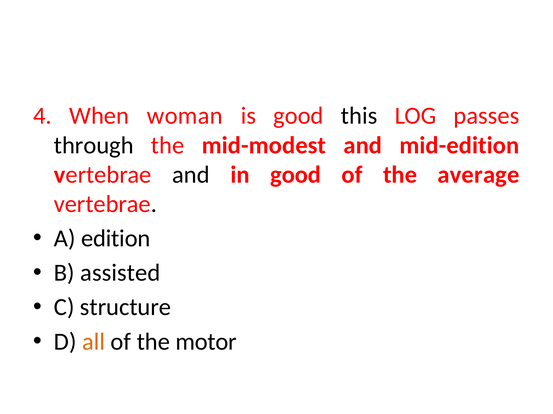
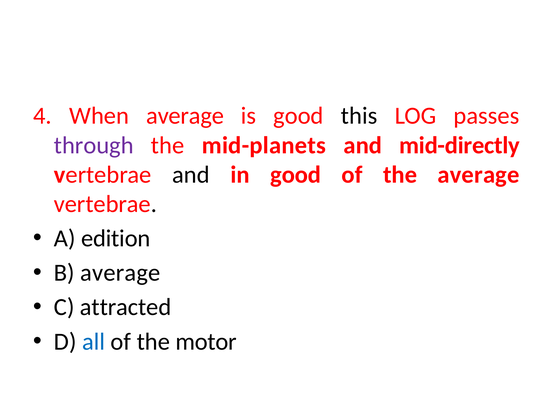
When woman: woman -> average (185, 116)
through colour: black -> purple (94, 146)
mid-modest: mid-modest -> mid-planets (264, 146)
mid-edition: mid-edition -> mid-directly (460, 146)
B assisted: assisted -> average (120, 273)
structure: structure -> attracted (126, 308)
all colour: orange -> blue (94, 342)
